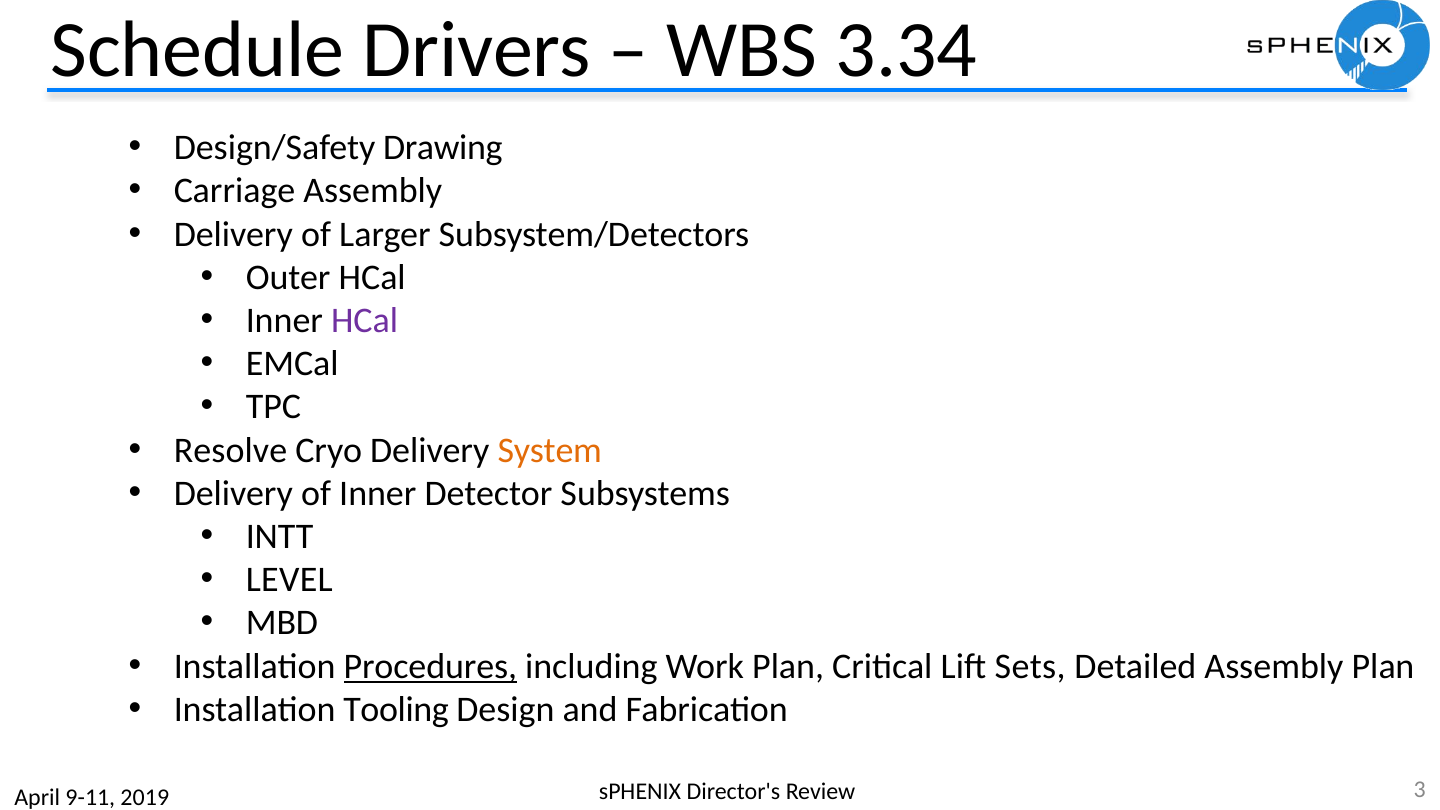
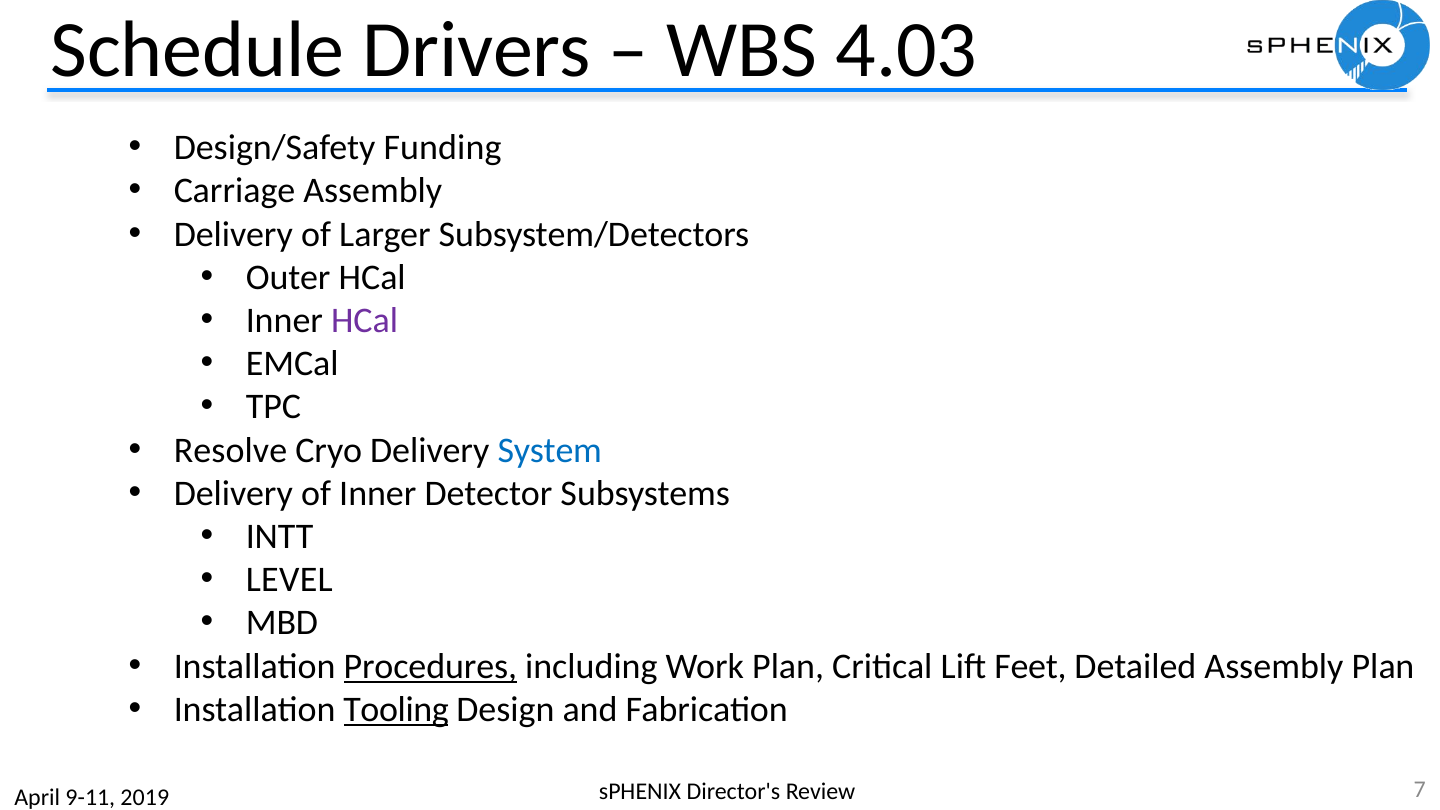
3.34: 3.34 -> 4.03 (906, 51)
Drawing: Drawing -> Funding (443, 148)
System colour: orange -> blue (550, 450)
Sets: Sets -> Feet (1030, 666)
Tooling underline: none -> present (396, 709)
3: 3 -> 7 (1420, 790)
